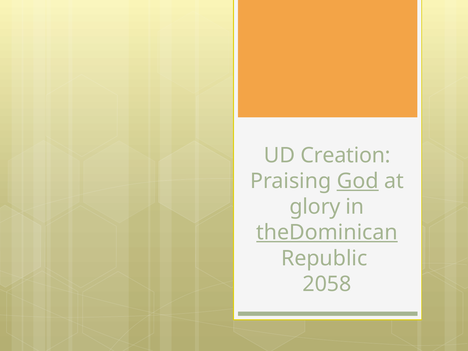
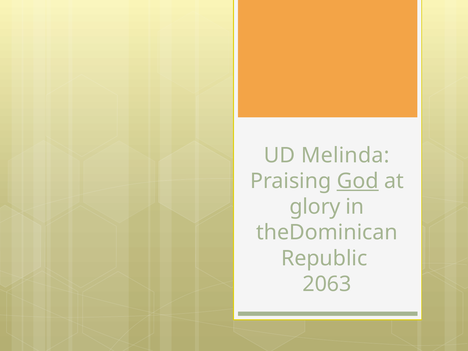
Creation: Creation -> Melinda (345, 155)
theDominican underline: present -> none (327, 233)
2058: 2058 -> 2063 (327, 284)
